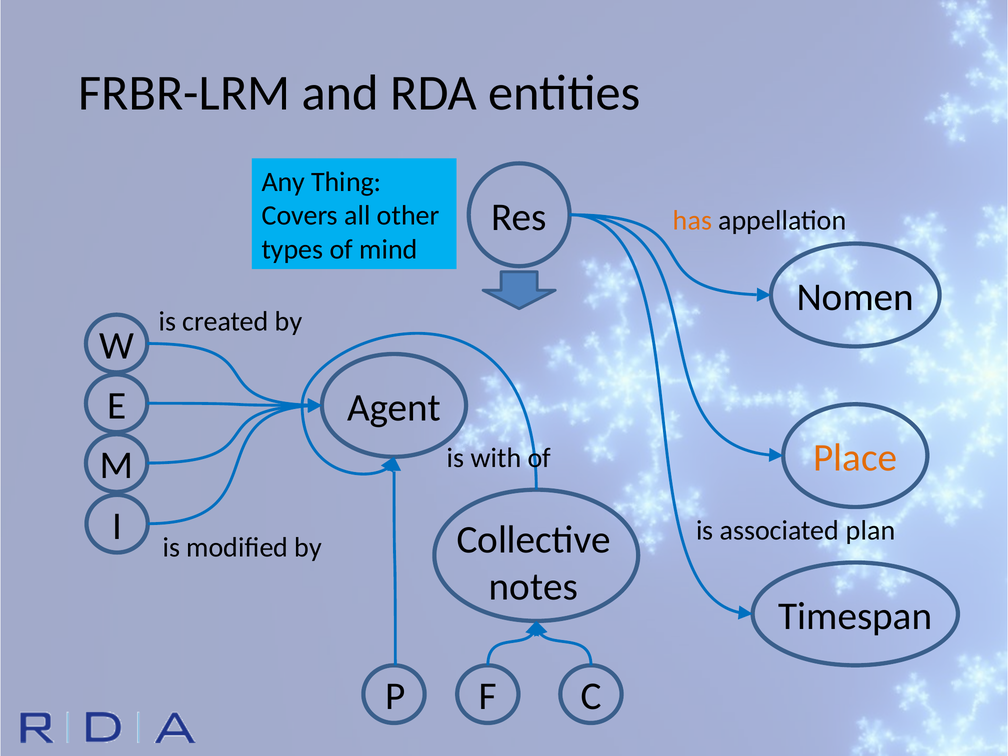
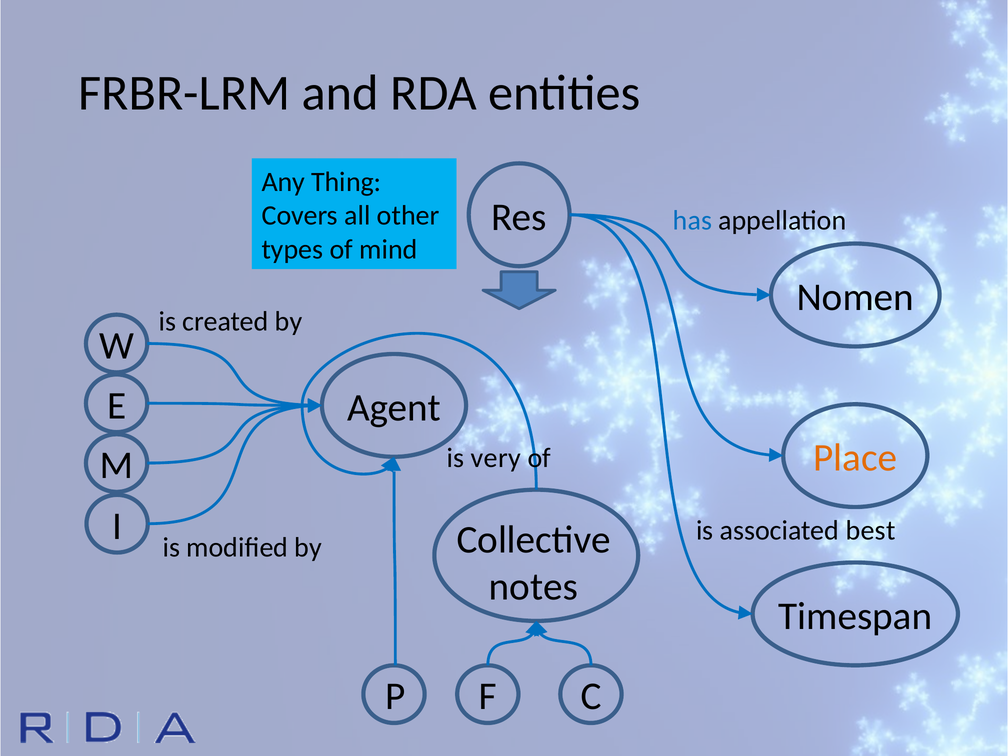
has colour: orange -> blue (692, 221)
with: with -> very (496, 458)
plan: plan -> best (871, 531)
